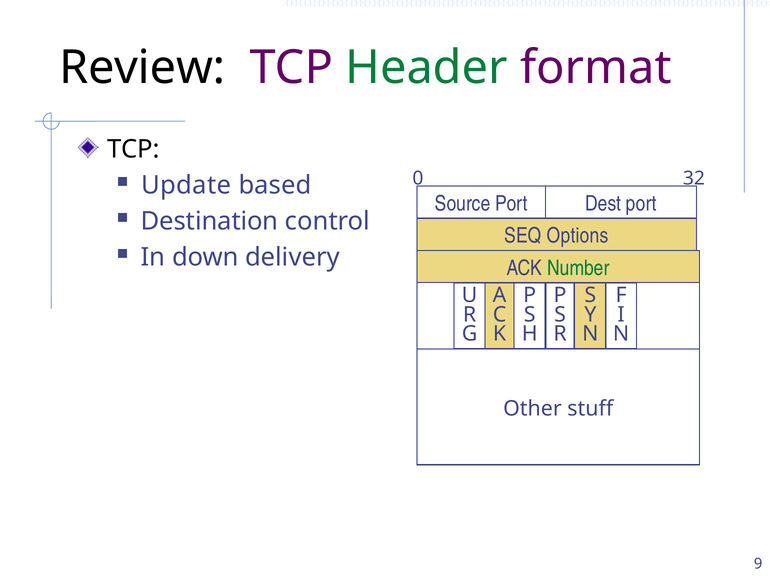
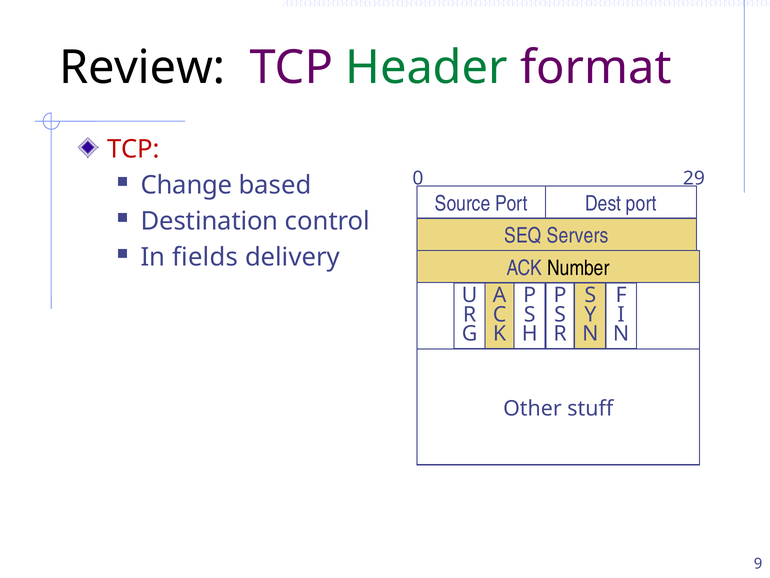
TCP colour: black -> red (133, 149)
32: 32 -> 29 (694, 178)
Update: Update -> Change (186, 185)
Options: Options -> Servers (578, 236)
down: down -> fields (205, 257)
Number colour: green -> black (578, 268)
